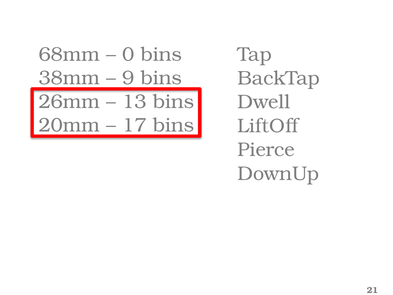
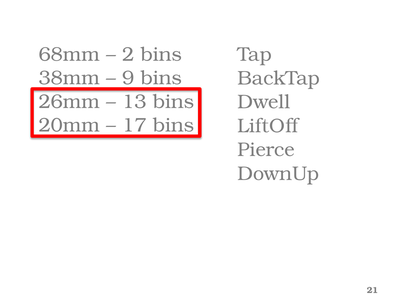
0: 0 -> 2 (128, 54)
